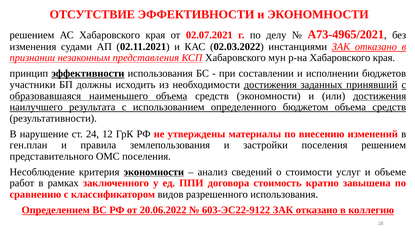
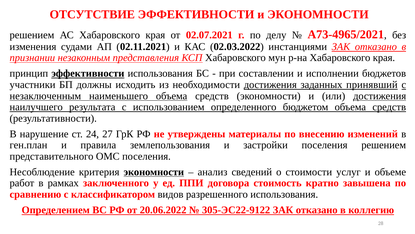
образовавшаяся: образовавшаяся -> незаключенным (45, 96)
12: 12 -> 27 (107, 134)
603-ЭС22-9122: 603-ЭС22-9122 -> 305-ЭС22-9122 (236, 209)
